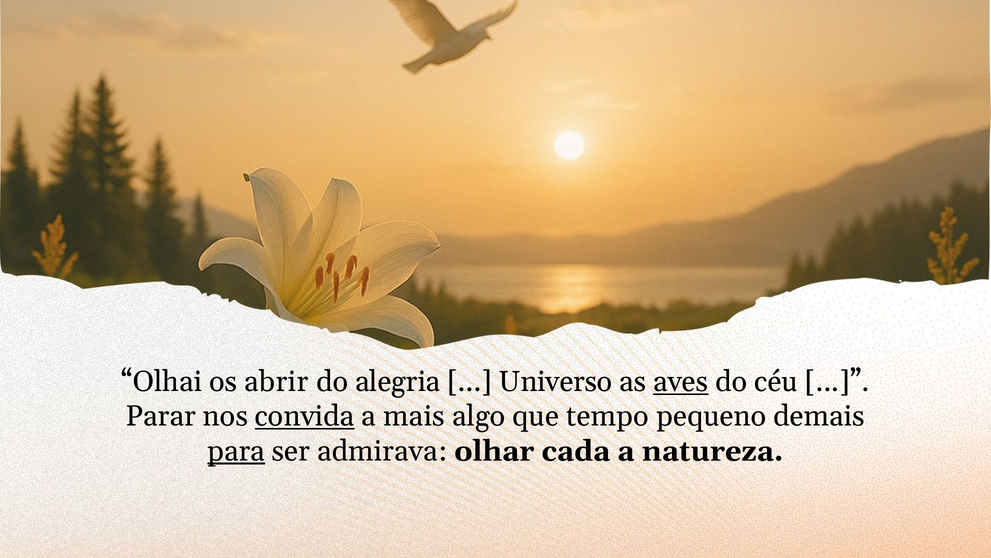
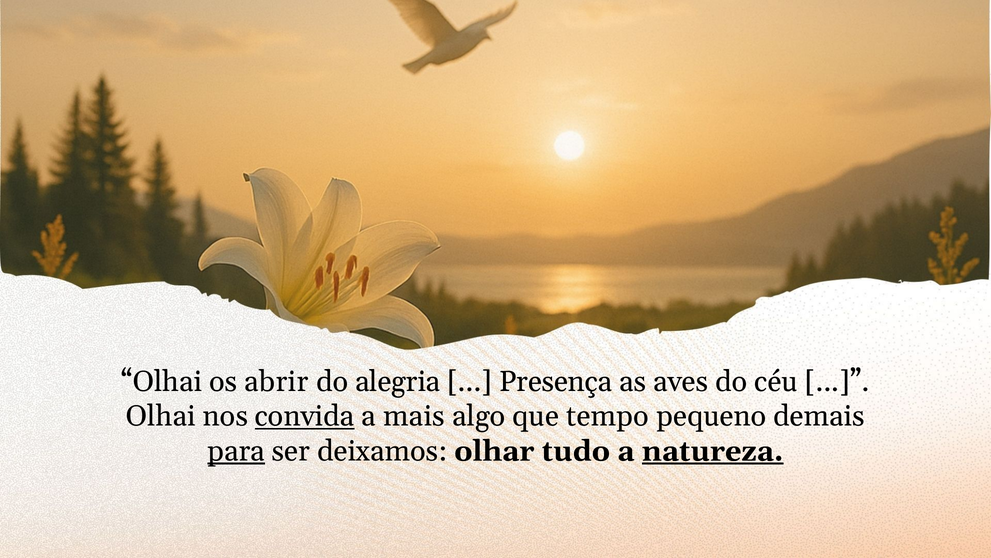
Universo: Universo -> Presença (556, 381)
aves underline: present -> none (681, 381)
Parar: Parar -> Olhai (161, 416)
admirava: admirava -> deixamos (382, 451)
cada: cada -> tudo (576, 451)
natureza underline: none -> present (713, 451)
